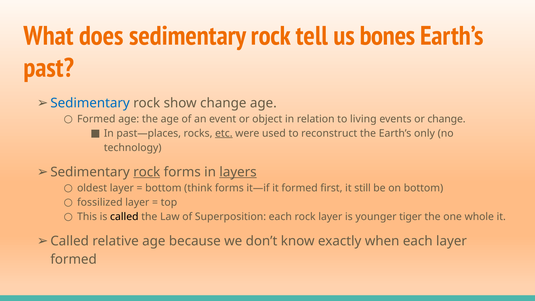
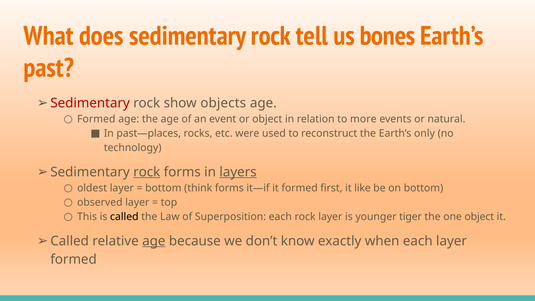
Sedimentary colour: blue -> red (90, 103)
show change: change -> objects (223, 103)
living: living -> more (363, 119)
or change: change -> natural (446, 119)
etc underline: present -> none (224, 133)
still: still -> like (363, 188)
fossilized: fossilized -> observed (100, 202)
one whole: whole -> object (479, 217)
age underline: none -> present (154, 241)
